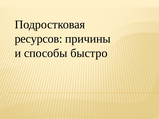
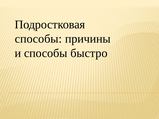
ресурсов: ресурсов -> способы (38, 39)
